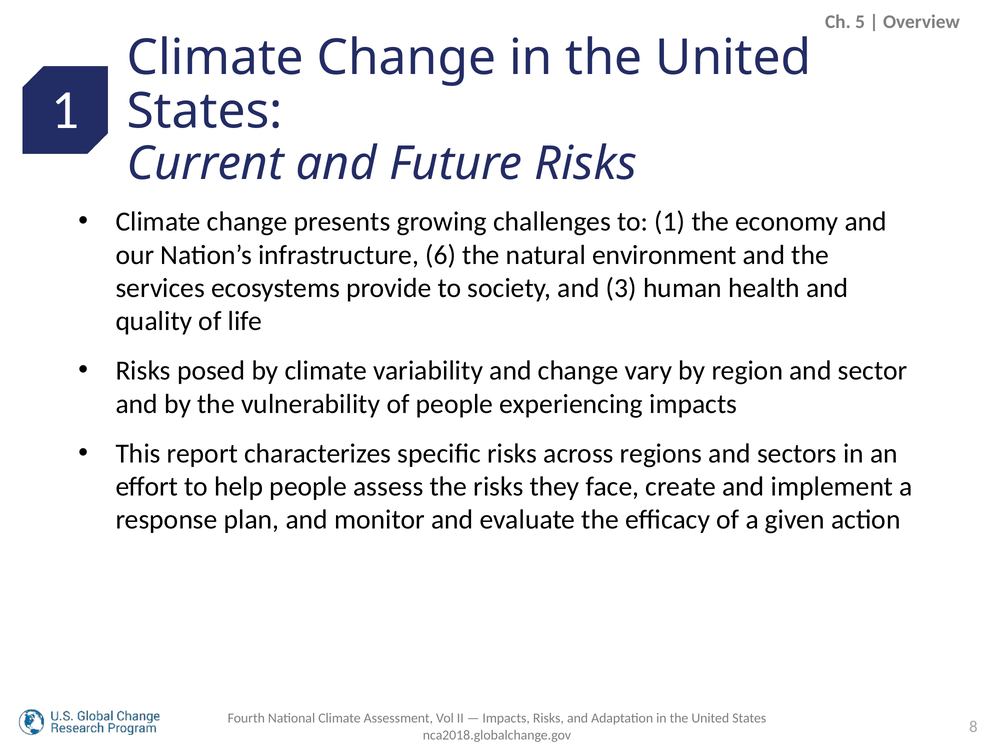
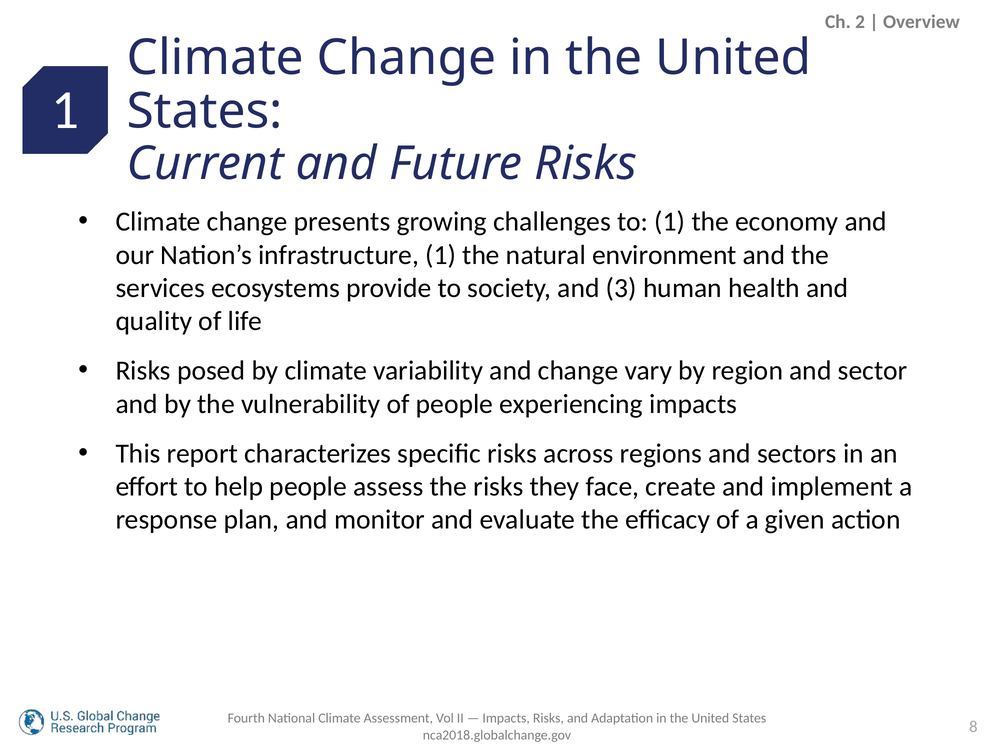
5: 5 -> 2 (860, 22)
infrastructure 6: 6 -> 1 (441, 255)
